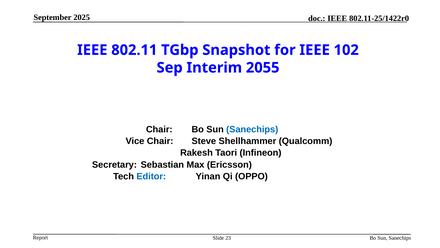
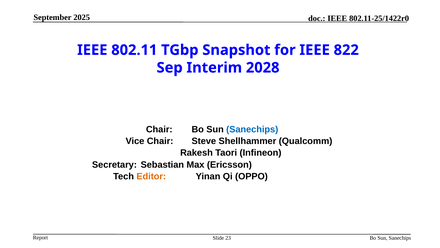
102: 102 -> 822 (346, 50)
2055: 2055 -> 2028 (263, 68)
Editor colour: blue -> orange (151, 176)
